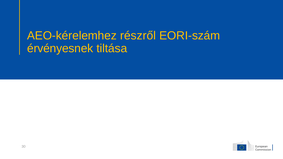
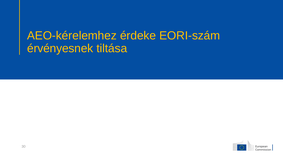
részről: részről -> érdeke (138, 36)
